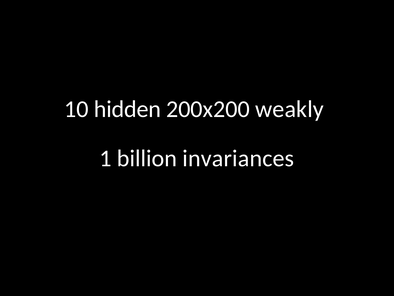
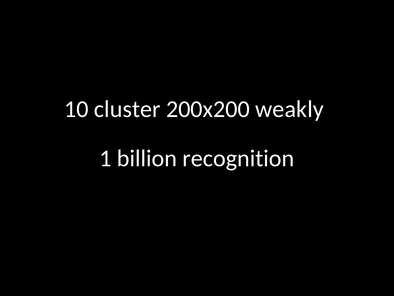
hidden: hidden -> cluster (127, 109)
invariances: invariances -> recognition (238, 158)
